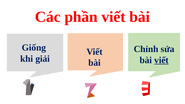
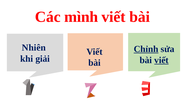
phần: phần -> mình (81, 17)
Giống: Giống -> Nhiên (34, 48)
Chỉnh underline: none -> present (146, 49)
